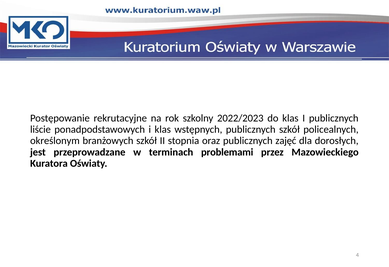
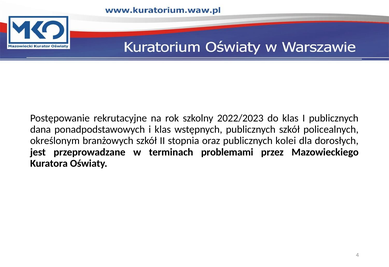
liście: liście -> dana (40, 129)
zajęć: zajęć -> kolei (286, 141)
